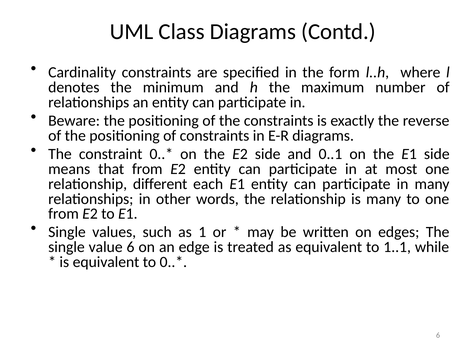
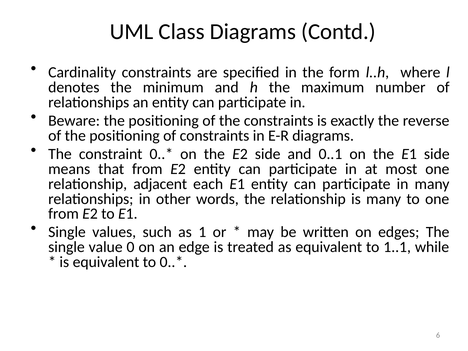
different: different -> adjacent (160, 184)
value 6: 6 -> 0 (131, 247)
